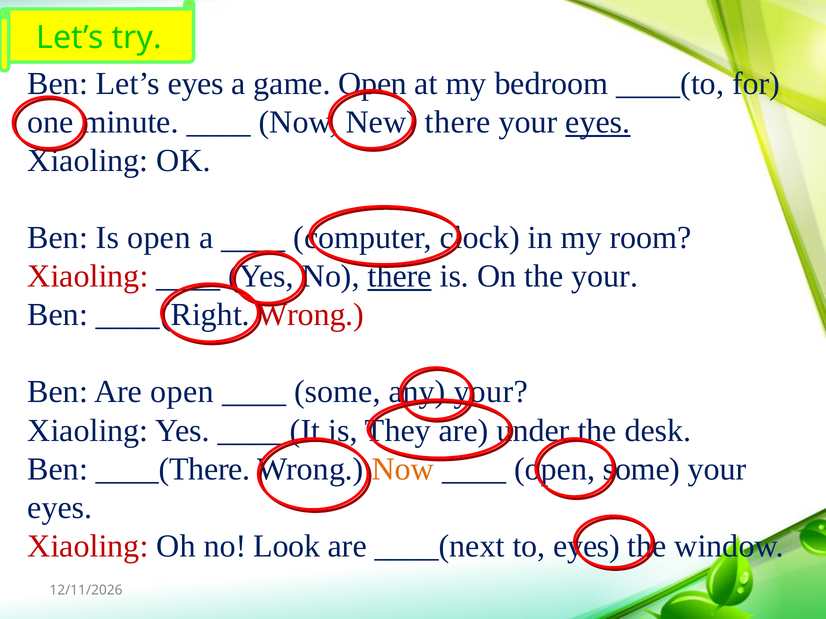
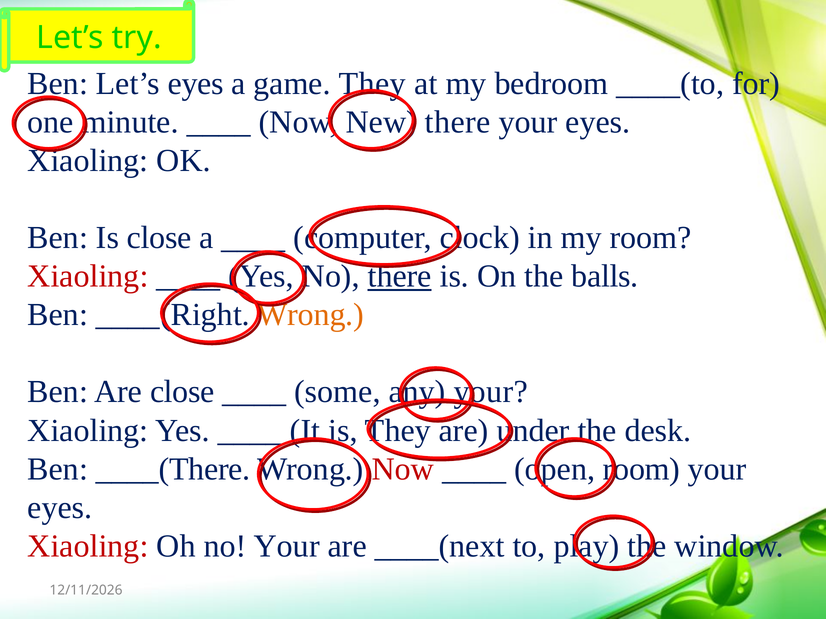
game Open: Open -> They (372, 84)
eyes underline: present -> none (598, 122)
Is open: open -> close (159, 238)
the your: your -> balls (605, 276)
Wrong colour: red -> orange (311, 315)
Are open: open -> close (182, 392)
Now colour: orange -> red (403, 469)
open some: some -> room (642, 469)
no Look: Look -> Your (287, 546)
to eyes: eyes -> play (586, 546)
